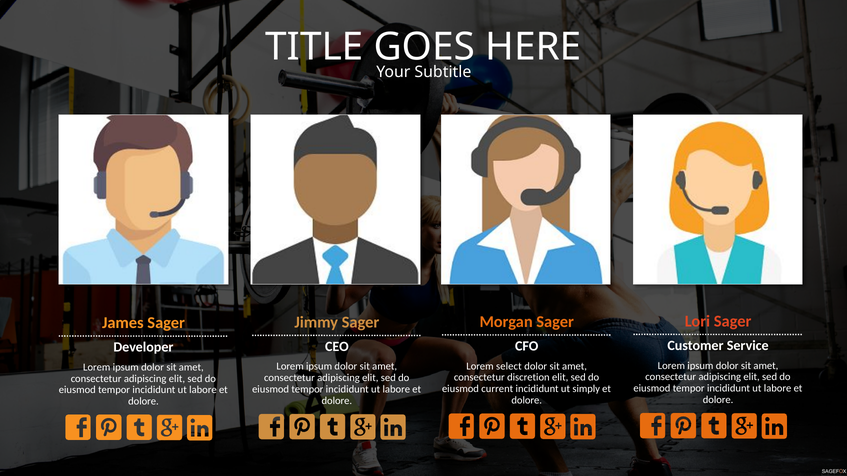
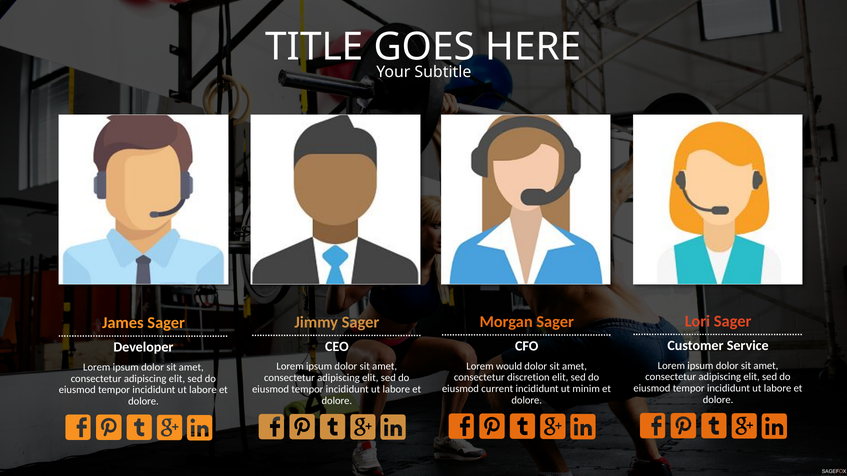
select: select -> would (509, 366)
simply: simply -> minim (586, 389)
